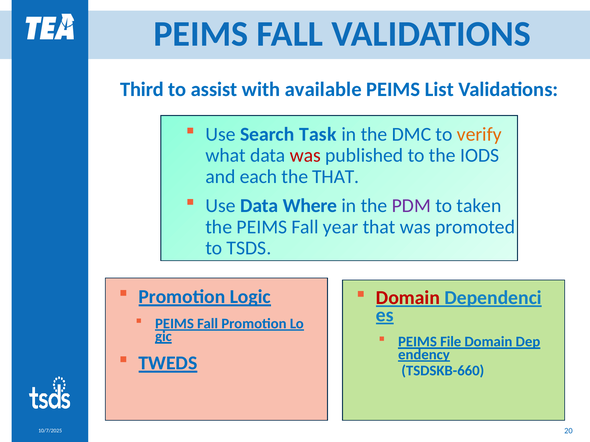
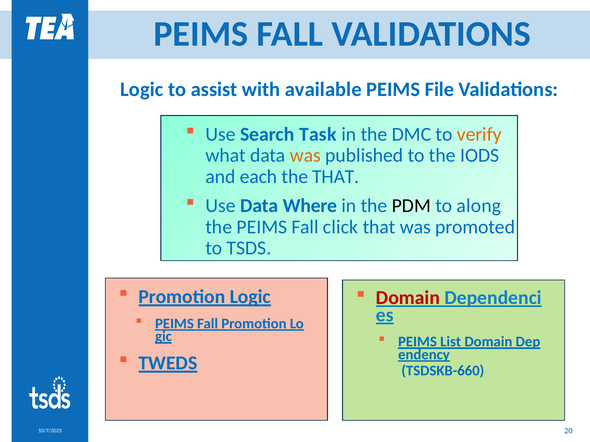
Third: Third -> Logic (142, 89)
List: List -> File (439, 89)
was colour: red -> orange (305, 156)
PDM colour: purple -> black (411, 206)
taken: taken -> along (479, 206)
year: year -> click (341, 227)
File: File -> List (451, 342)
